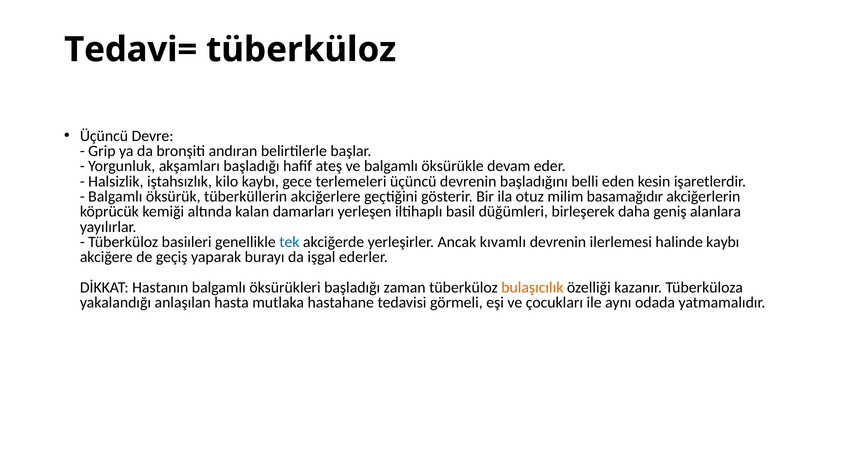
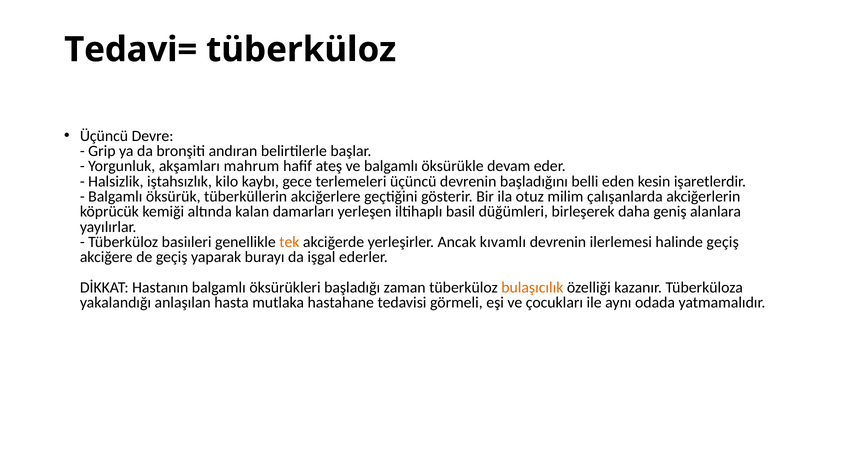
akşamları başladığı: başladığı -> mahrum (251, 166)
basamağıdır: basamağıdır -> çalışanlarda (625, 197)
tek colour: blue -> orange (289, 242)
halinde kaybı: kaybı -> geçiş (723, 242)
